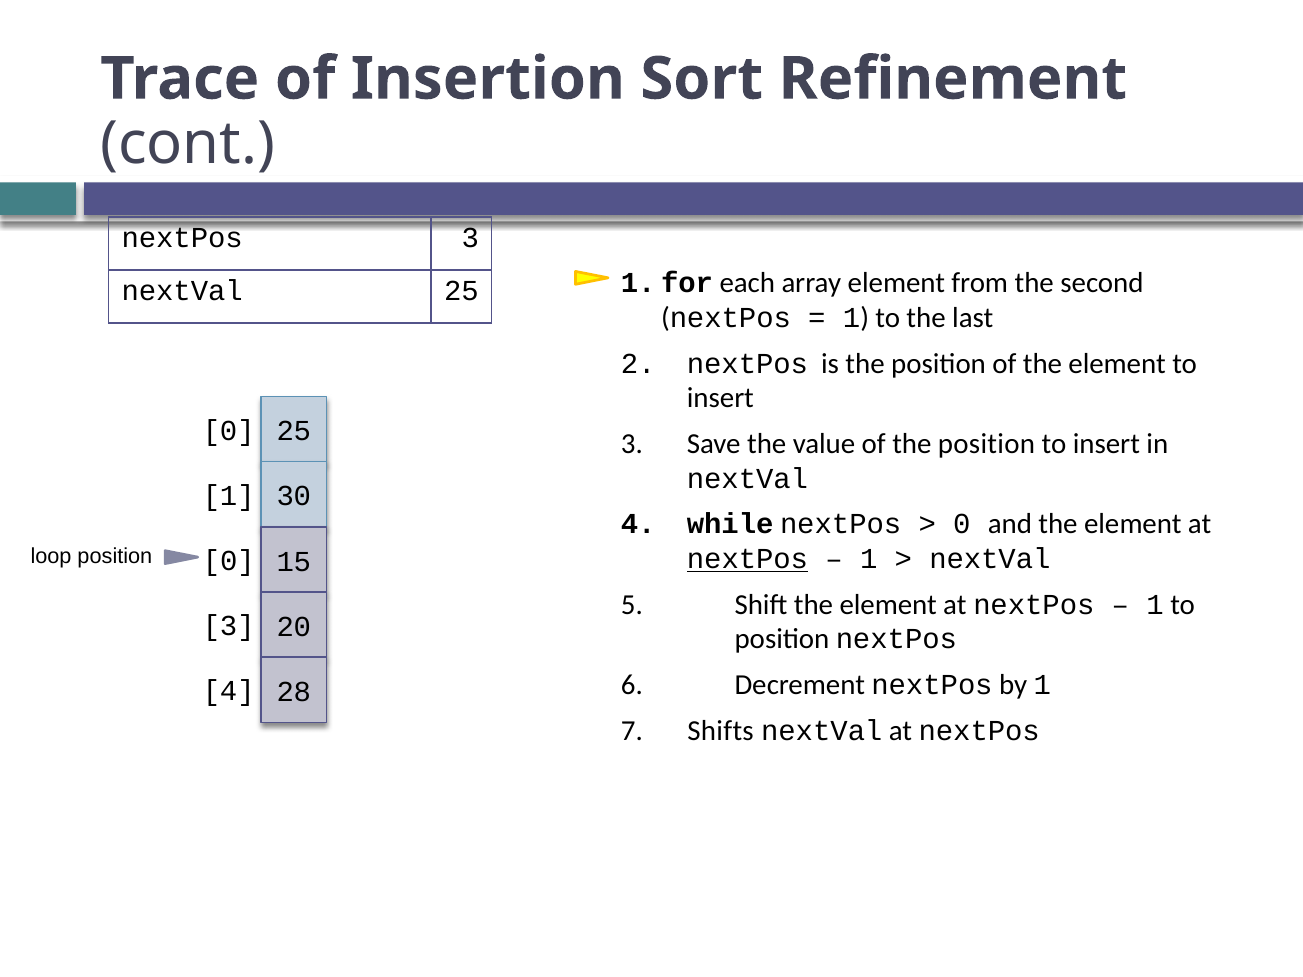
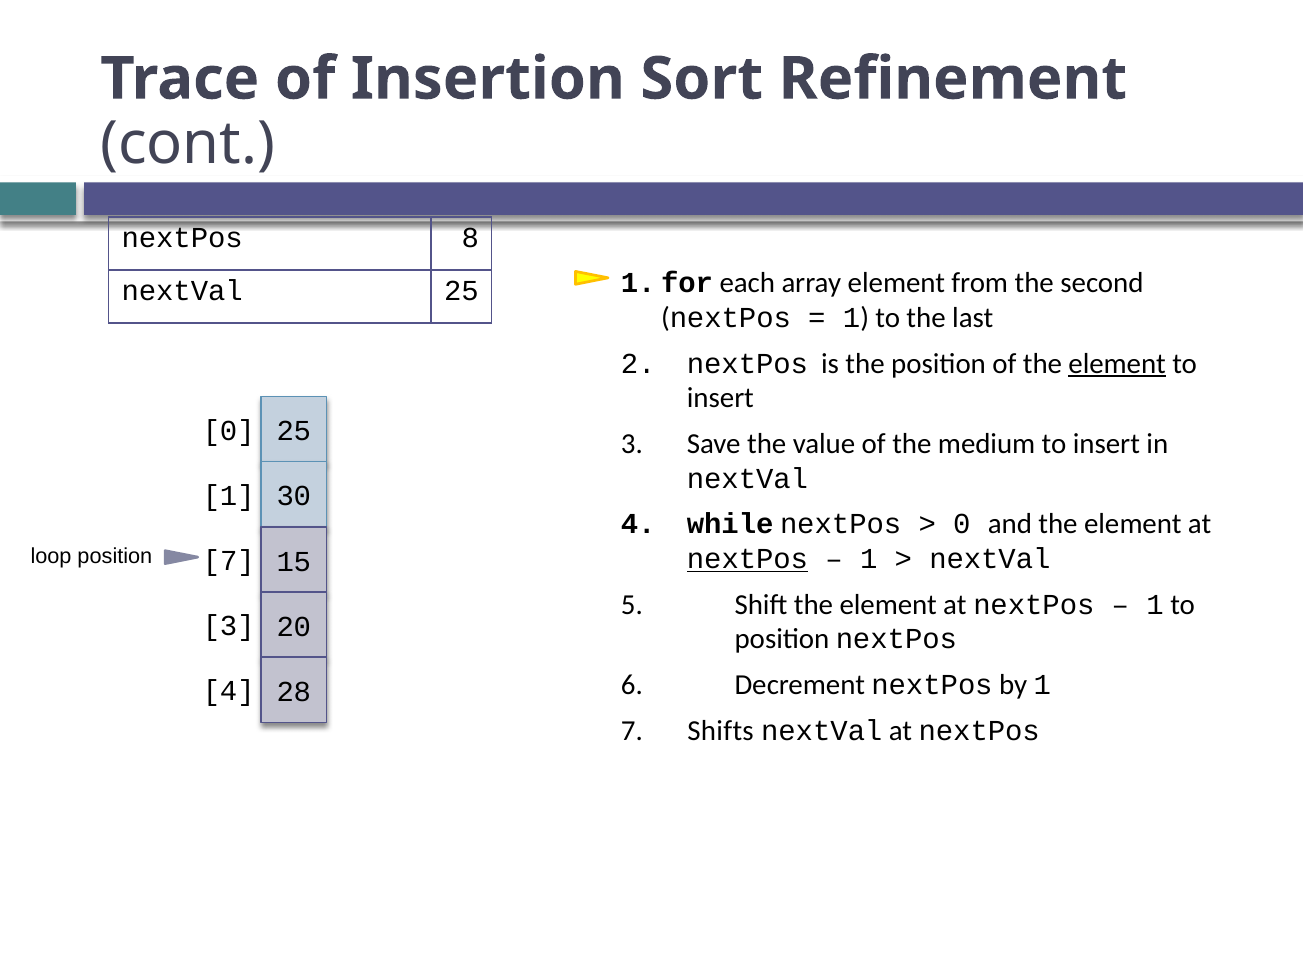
nextPos 3: 3 -> 8 (470, 238)
element underline: none -> present (1117, 364)
of the position: position -> medium (987, 444)
0: 0 -> 7 (229, 561)
